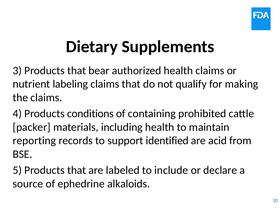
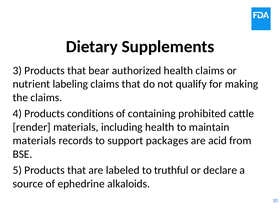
packer: packer -> render (32, 127)
reporting: reporting -> materials (34, 141)
identified: identified -> packages (167, 141)
include: include -> truthful (171, 170)
